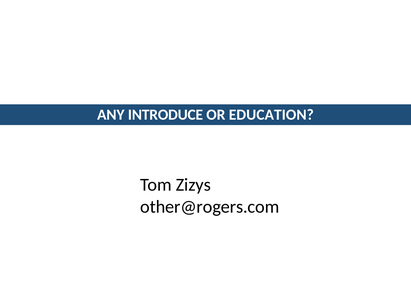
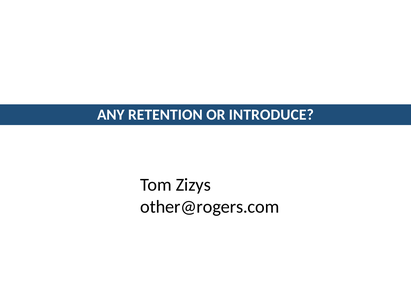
INTRODUCE: INTRODUCE -> RETENTION (165, 115)
EDUCATION: EDUCATION -> INTRODUCE (271, 115)
